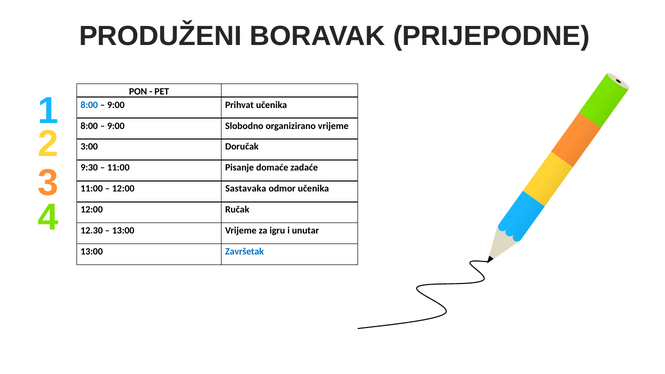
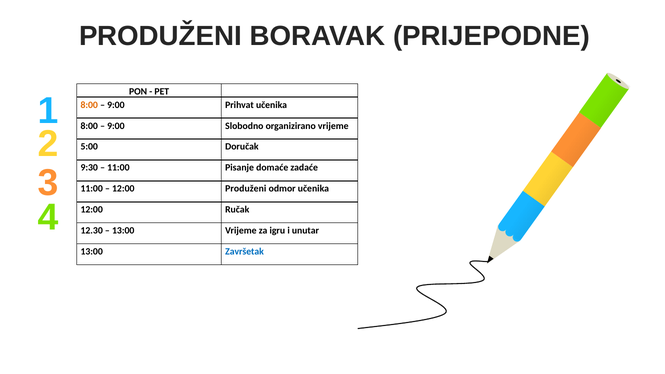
8:00 colour: blue -> orange (89, 105)
3:00: 3:00 -> 5:00 (89, 147)
12:00 Sastavaka: Sastavaka -> Produženi (246, 189)
